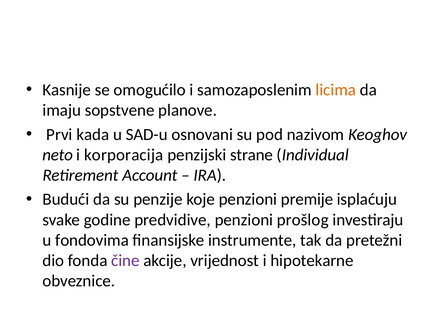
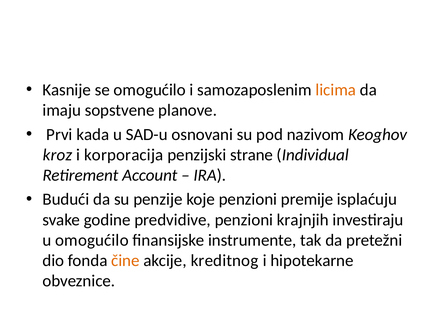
neto: neto -> kroz (57, 155)
prošlog: prošlog -> krajnjih (303, 220)
u fondovima: fondovima -> omogućilo (92, 240)
čine colour: purple -> orange (125, 260)
vrijednost: vrijednost -> kreditnog (225, 260)
